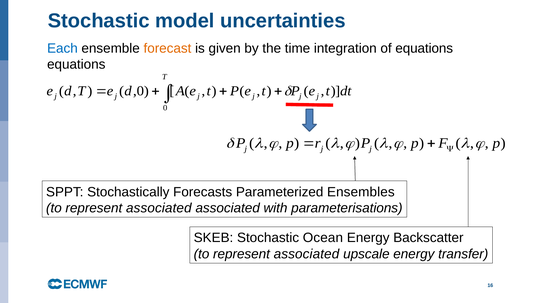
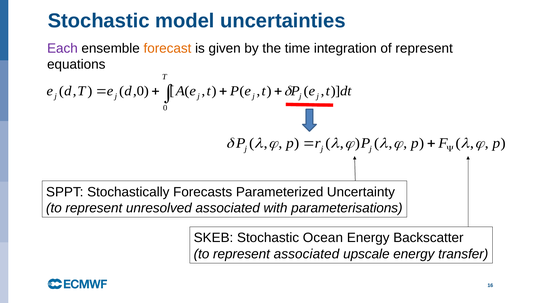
Each colour: blue -> purple (62, 48)
of equations: equations -> represent (424, 48)
Ensembles: Ensembles -> Uncertainty (361, 192)
associated: associated -> unresolved (159, 208)
